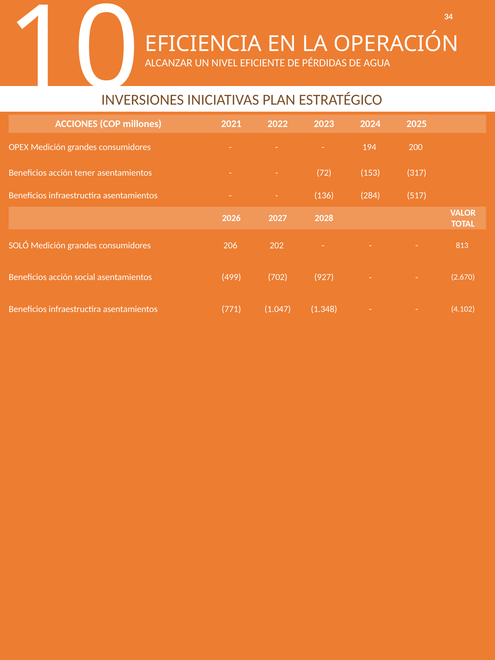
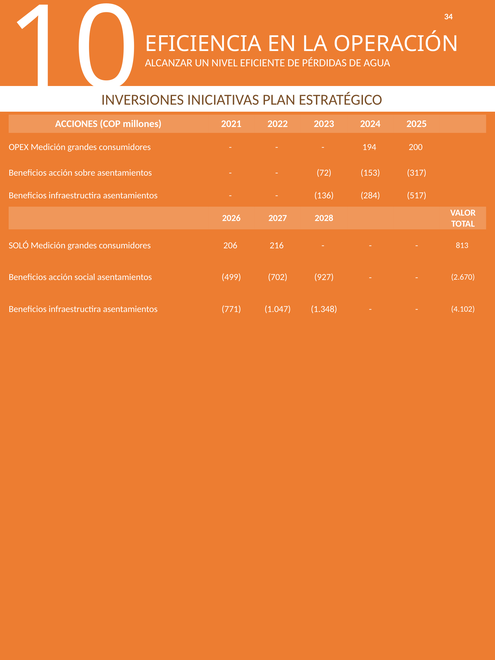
tener: tener -> sobre (85, 173)
202: 202 -> 216 (277, 245)
